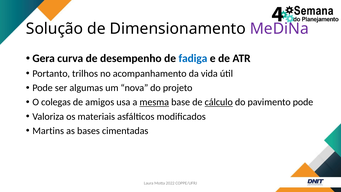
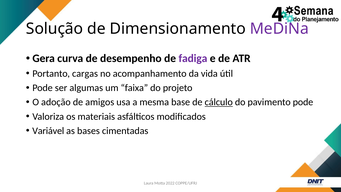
fadiga colour: blue -> purple (193, 58)
trilhos: trilhos -> cargas (85, 73)
nova: nova -> faixa (134, 88)
colegas: colegas -> adoção (56, 102)
mesma underline: present -> none (154, 102)
Martins: Martins -> Variável (48, 131)
